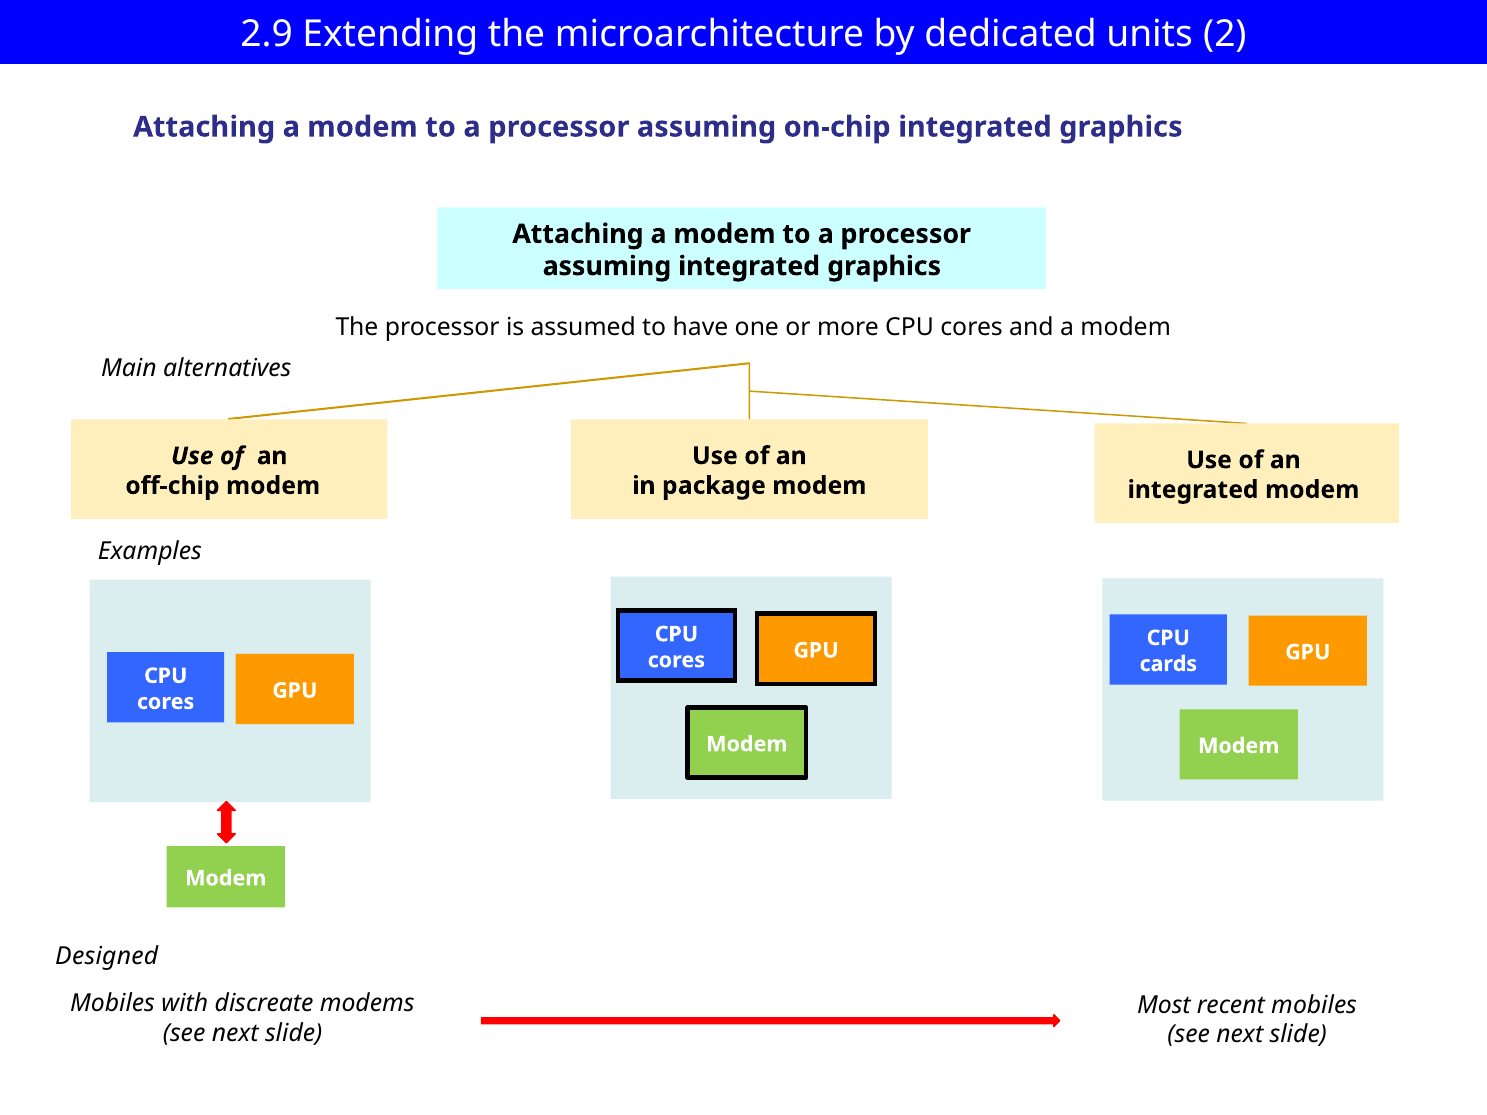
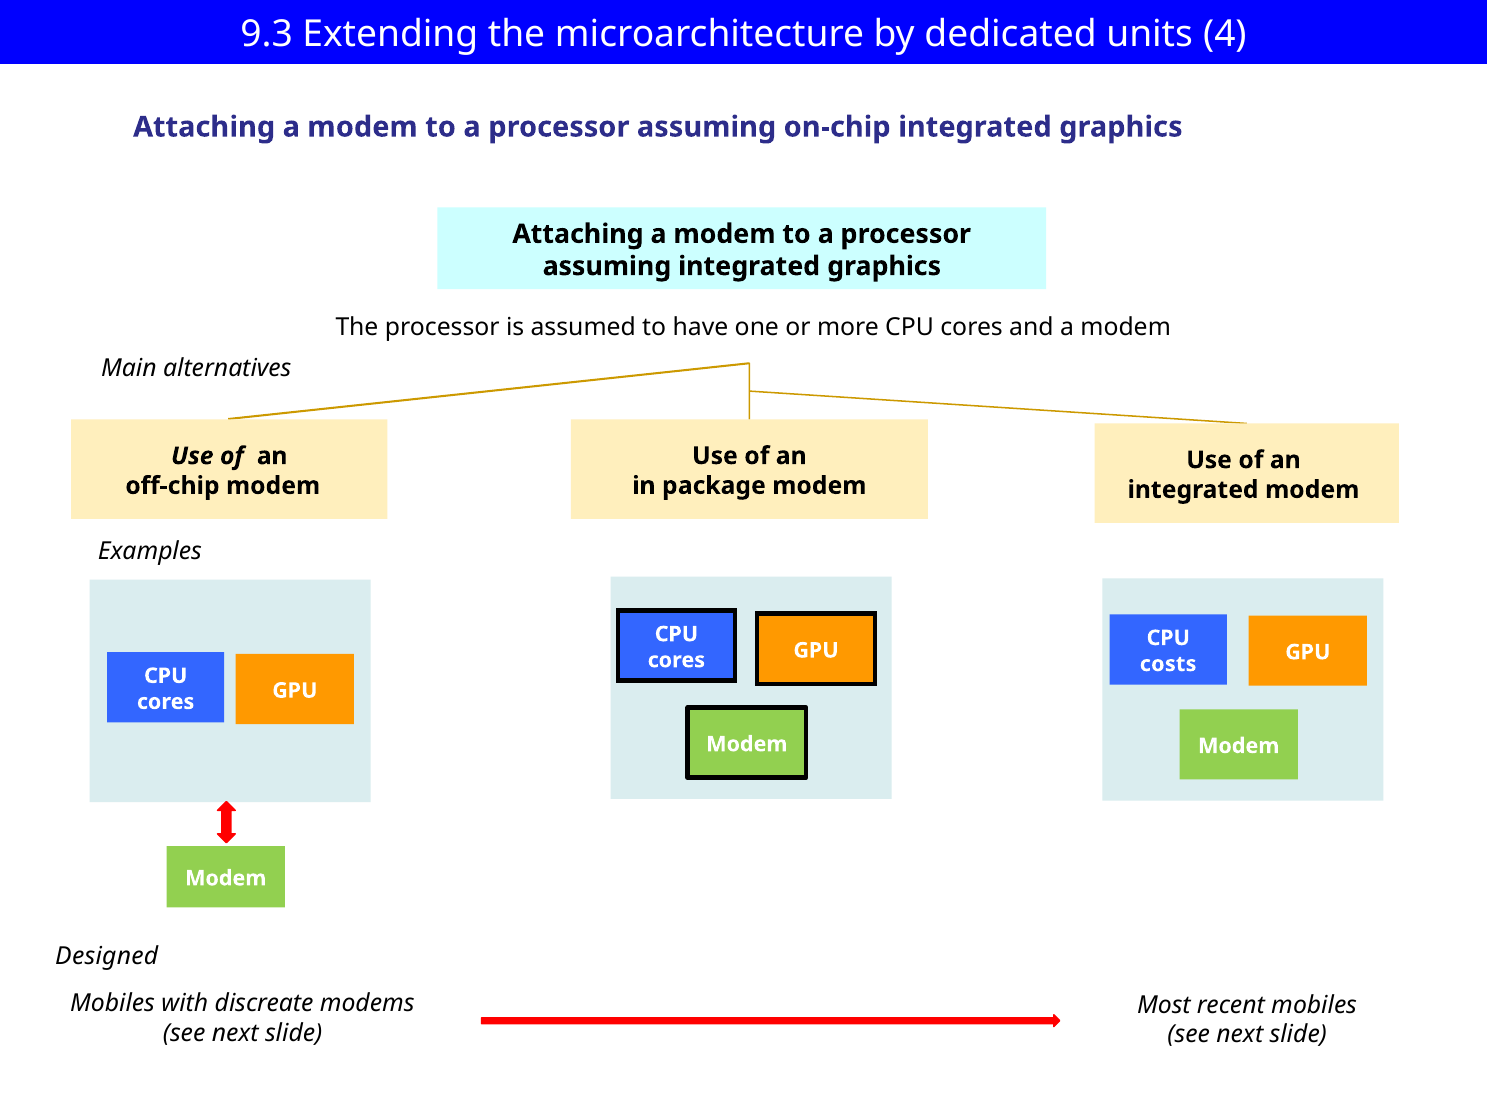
2.9: 2.9 -> 9.3 (267, 35)
2: 2 -> 4 (1225, 35)
cards: cards -> costs (1168, 664)
